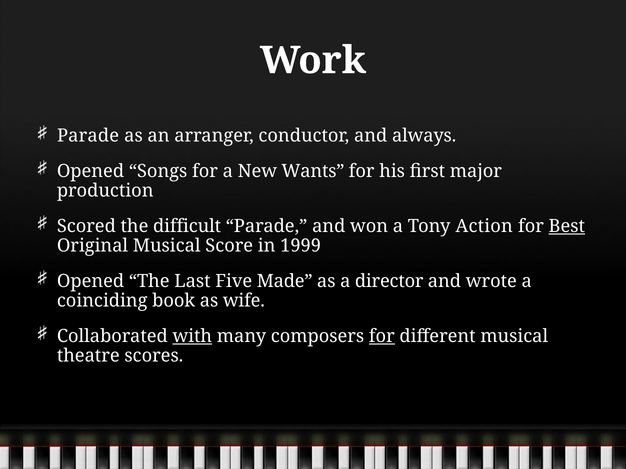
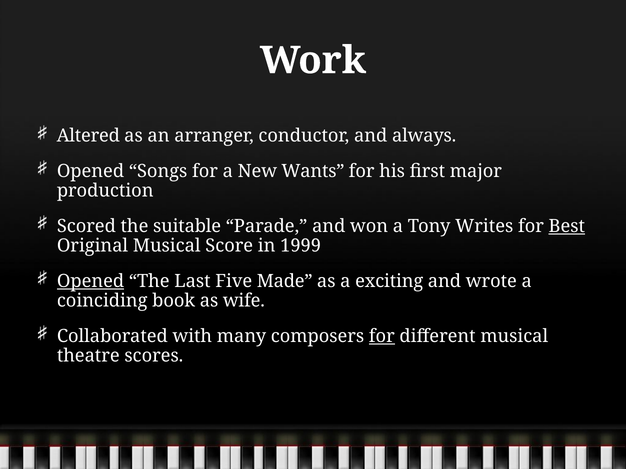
Parade: Parade -> Altered (88, 136)
difficult: difficult -> suitable (187, 226)
Action: Action -> Writes (484, 226)
Opened underline: none -> present (91, 281)
director: director -> exciting (389, 281)
with underline: present -> none (192, 337)
